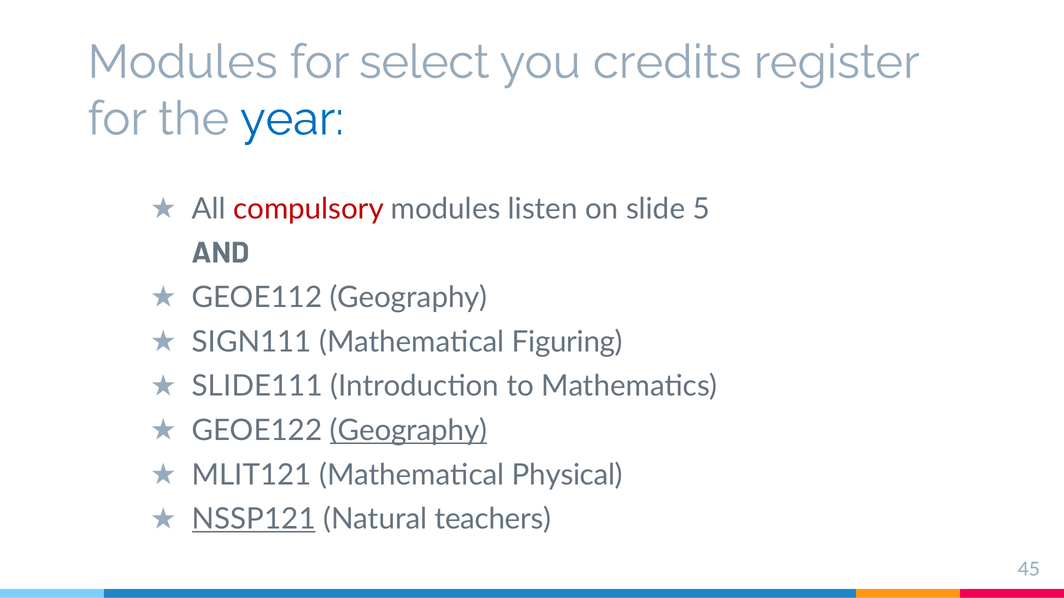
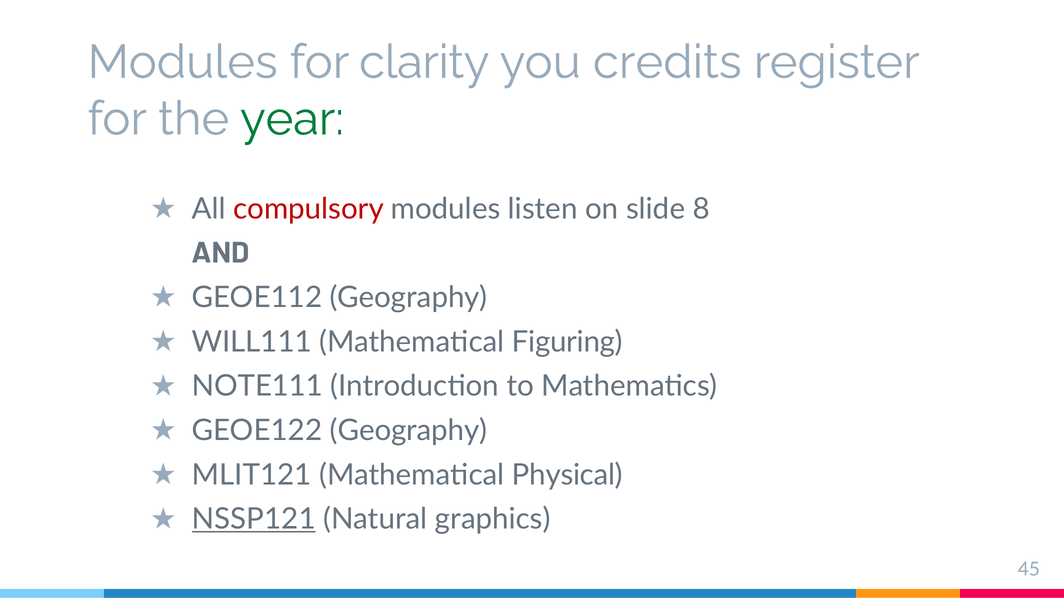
select: select -> clarity (424, 62)
year colour: blue -> green (292, 119)
5: 5 -> 8 (701, 209)
SIGN111: SIGN111 -> WILL111 (252, 342)
SLIDE111: SLIDE111 -> NOTE111 (257, 386)
Geography underline: present -> none (409, 431)
teachers: teachers -> graphics (493, 520)
